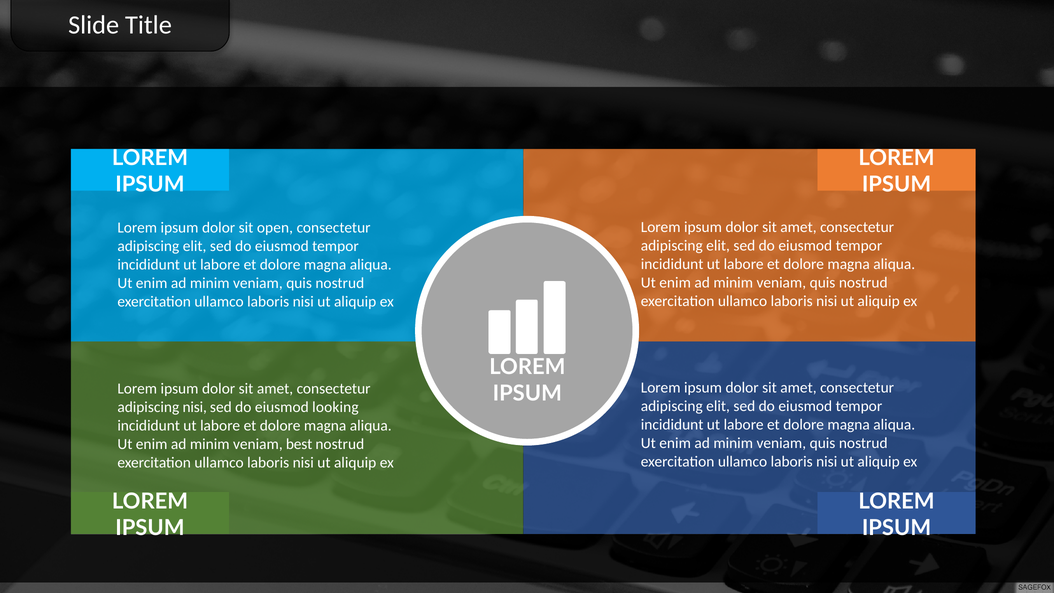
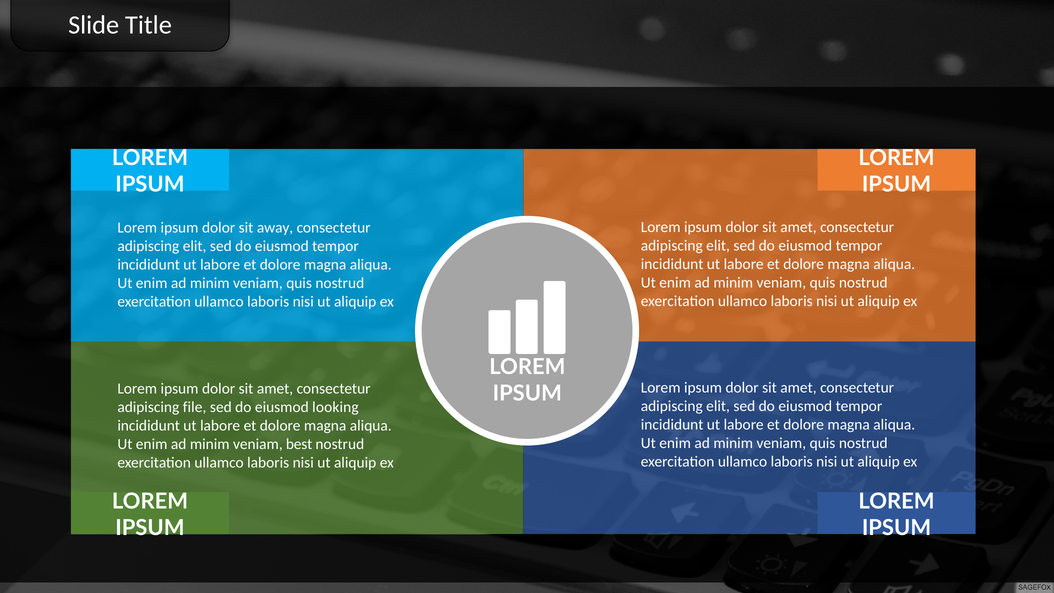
open: open -> away (275, 228)
adipiscing nisi: nisi -> file (195, 407)
